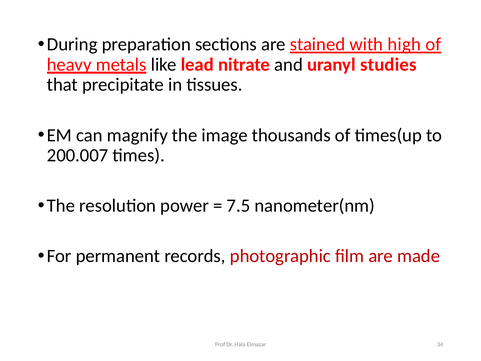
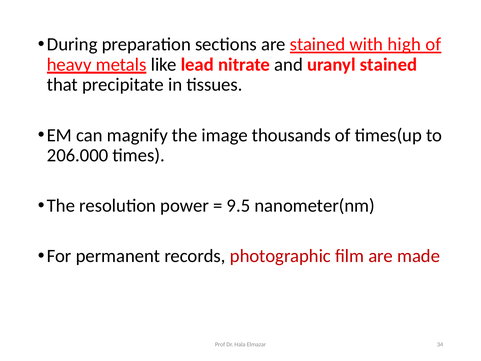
uranyl studies: studies -> stained (388, 65)
200.007: 200.007 -> 206.000 (78, 155)
7.5: 7.5 -> 9.5 (238, 206)
